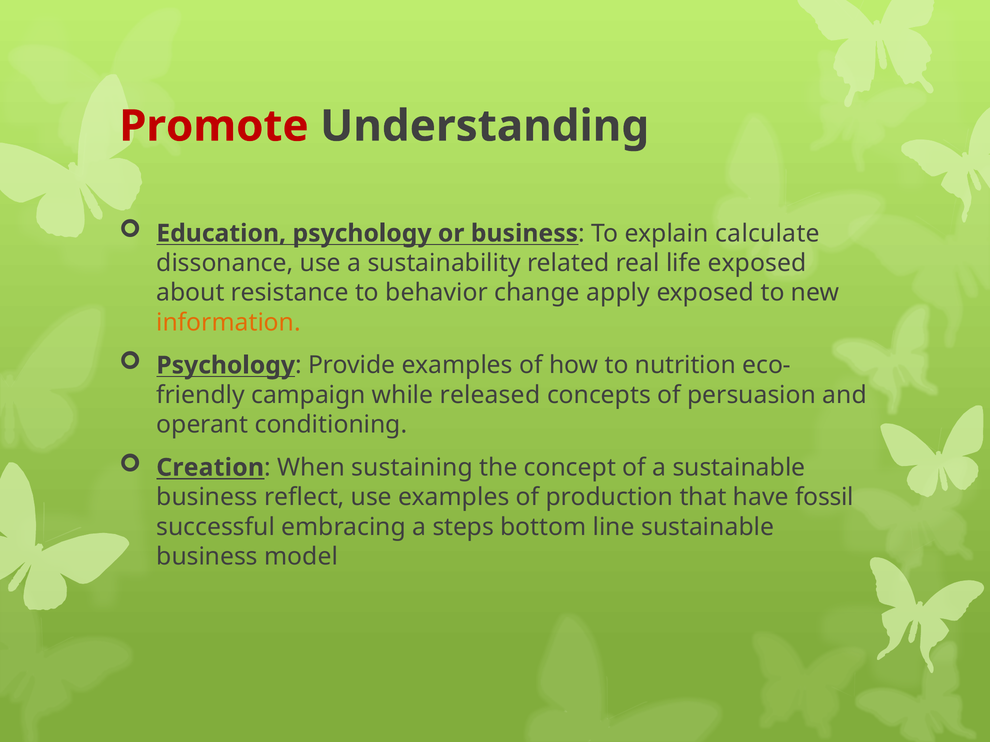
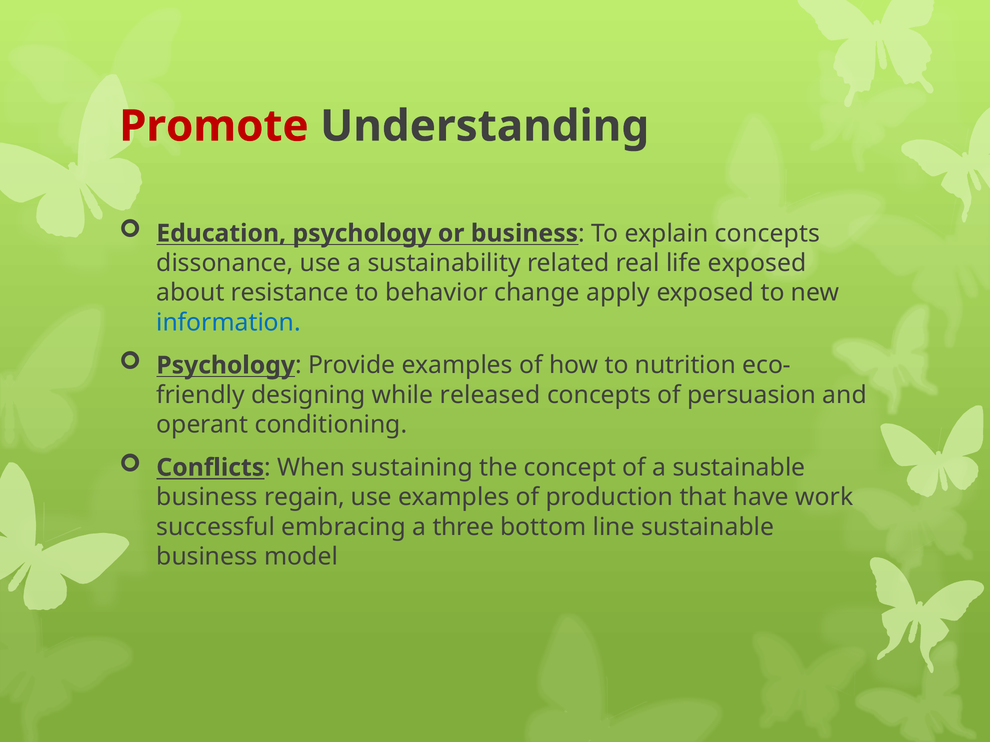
explain calculate: calculate -> concepts (768, 234)
information colour: orange -> blue (229, 323)
campaign: campaign -> designing (308, 395)
Creation: Creation -> Conflicts (210, 468)
reflect: reflect -> regain (305, 498)
fossil: fossil -> work (824, 498)
steps: steps -> three (463, 527)
